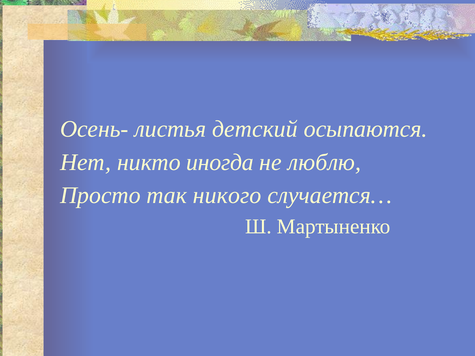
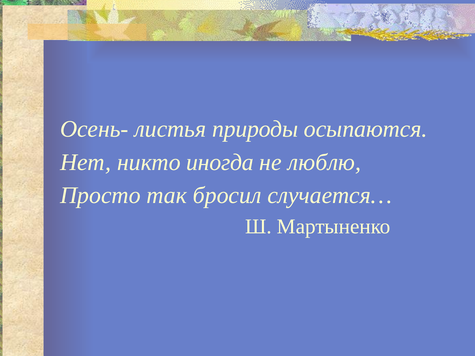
детский: детский -> природы (255, 129)
никого: никого -> бросил (227, 196)
